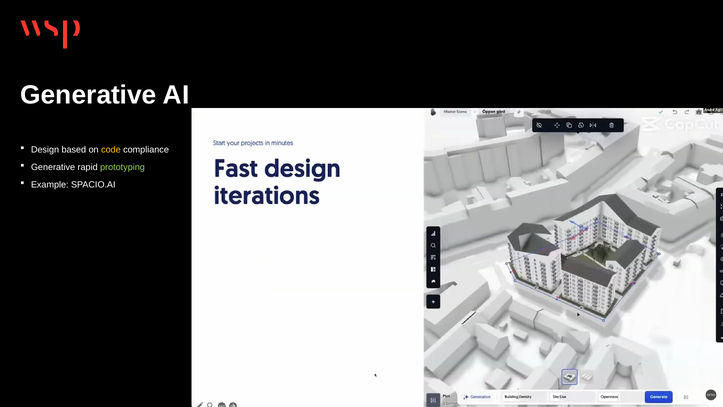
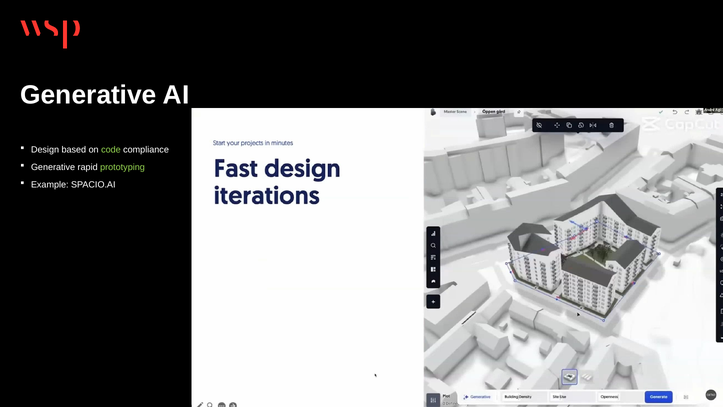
code colour: yellow -> light green (111, 150)
